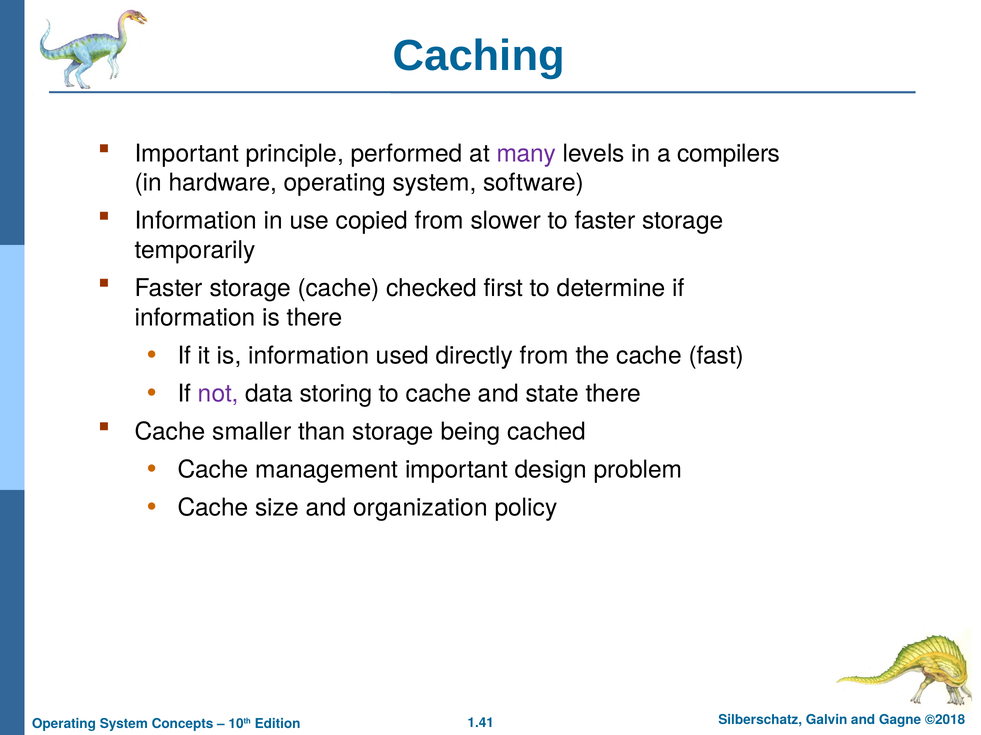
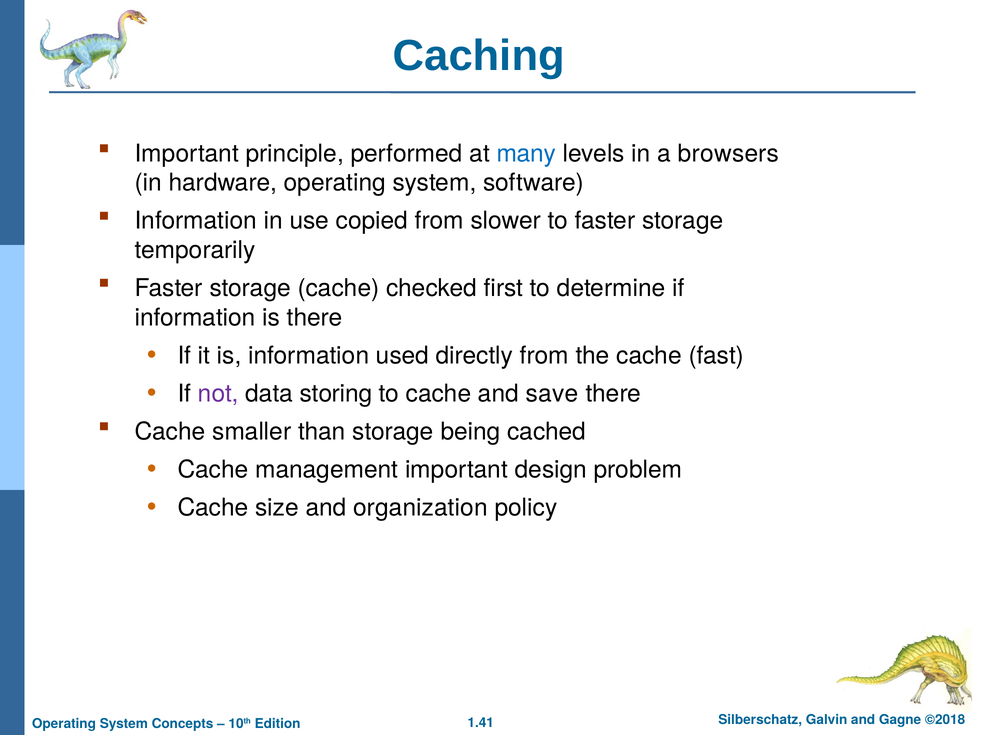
many colour: purple -> blue (526, 154)
compilers: compilers -> browsers (729, 154)
state: state -> save (552, 394)
